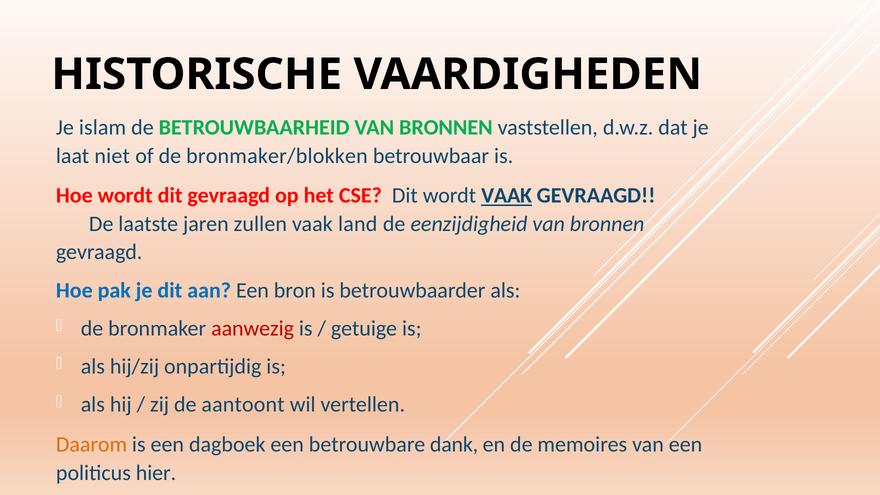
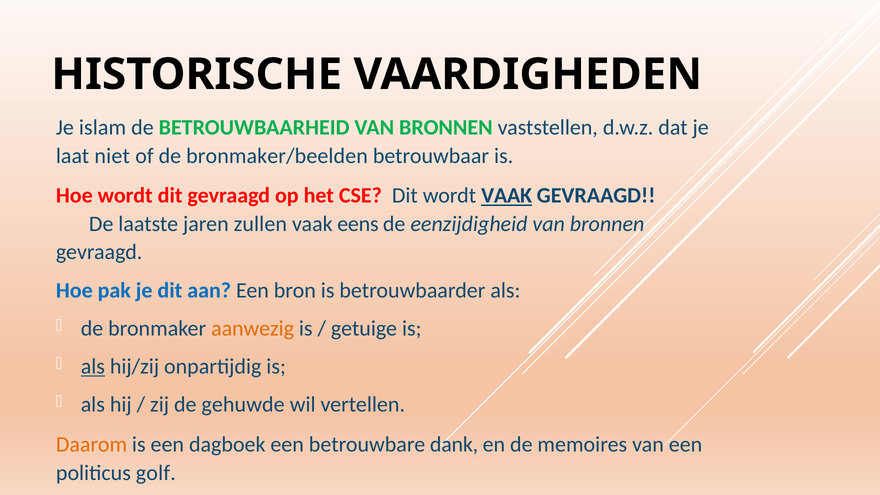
bronmaker/blokken: bronmaker/blokken -> bronmaker/beelden (277, 156)
land: land -> eens (358, 224)
aanwezig colour: red -> orange (253, 328)
als underline: none -> present (93, 367)
aantoont: aantoont -> gehuwde (243, 405)
hier: hier -> golf (156, 473)
